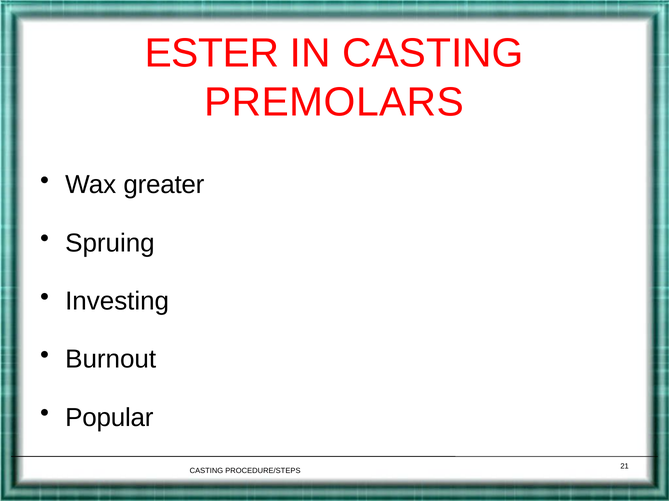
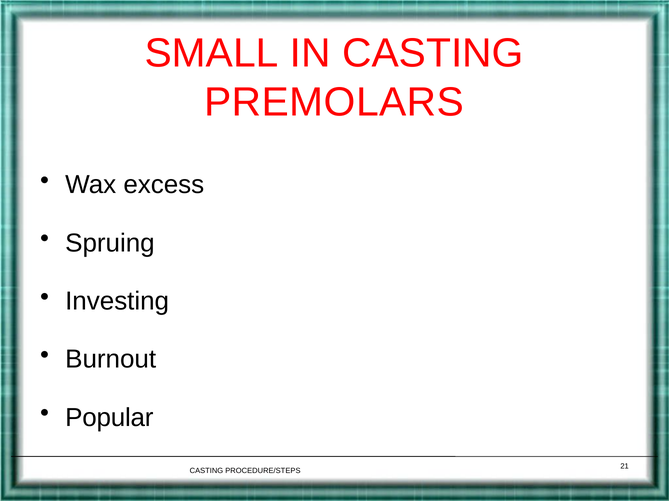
ESTER: ESTER -> SMALL (212, 54)
greater: greater -> excess (164, 185)
